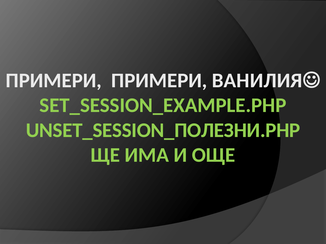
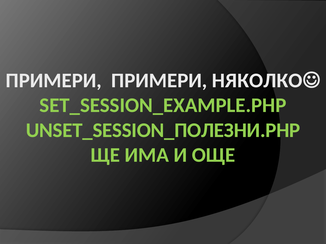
ВАНИЛИЯ: ВАНИЛИЯ -> НЯКОЛКО (257, 81)
